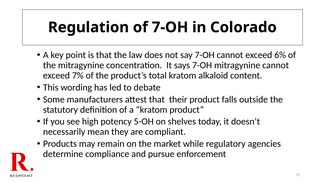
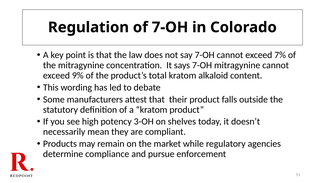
6%: 6% -> 7% (280, 55)
7%: 7% -> 9% (78, 75)
5-OH: 5-OH -> 3-OH (144, 121)
